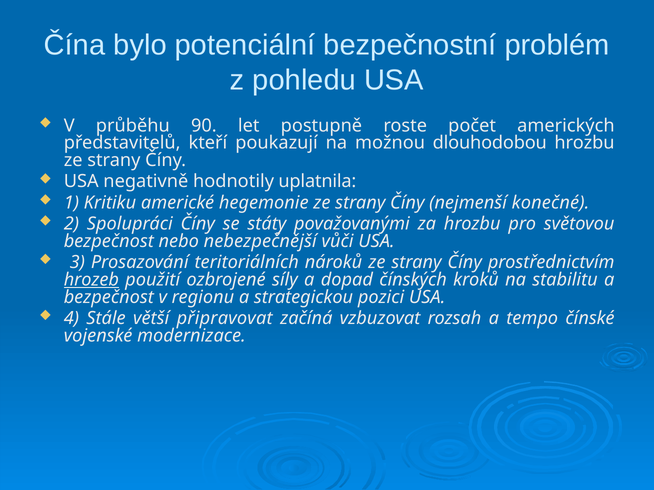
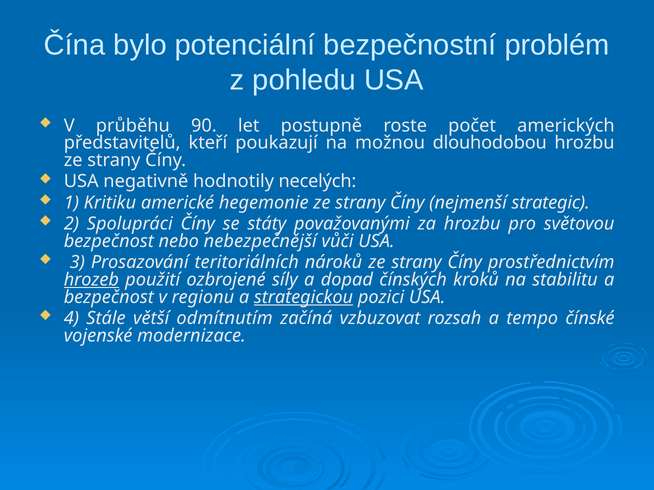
uplatnila: uplatnila -> necelých (317, 182)
konečné: konečné -> strategic (551, 203)
strategickou underline: none -> present (304, 297)
připravovat: připravovat -> odmítnutím (225, 318)
